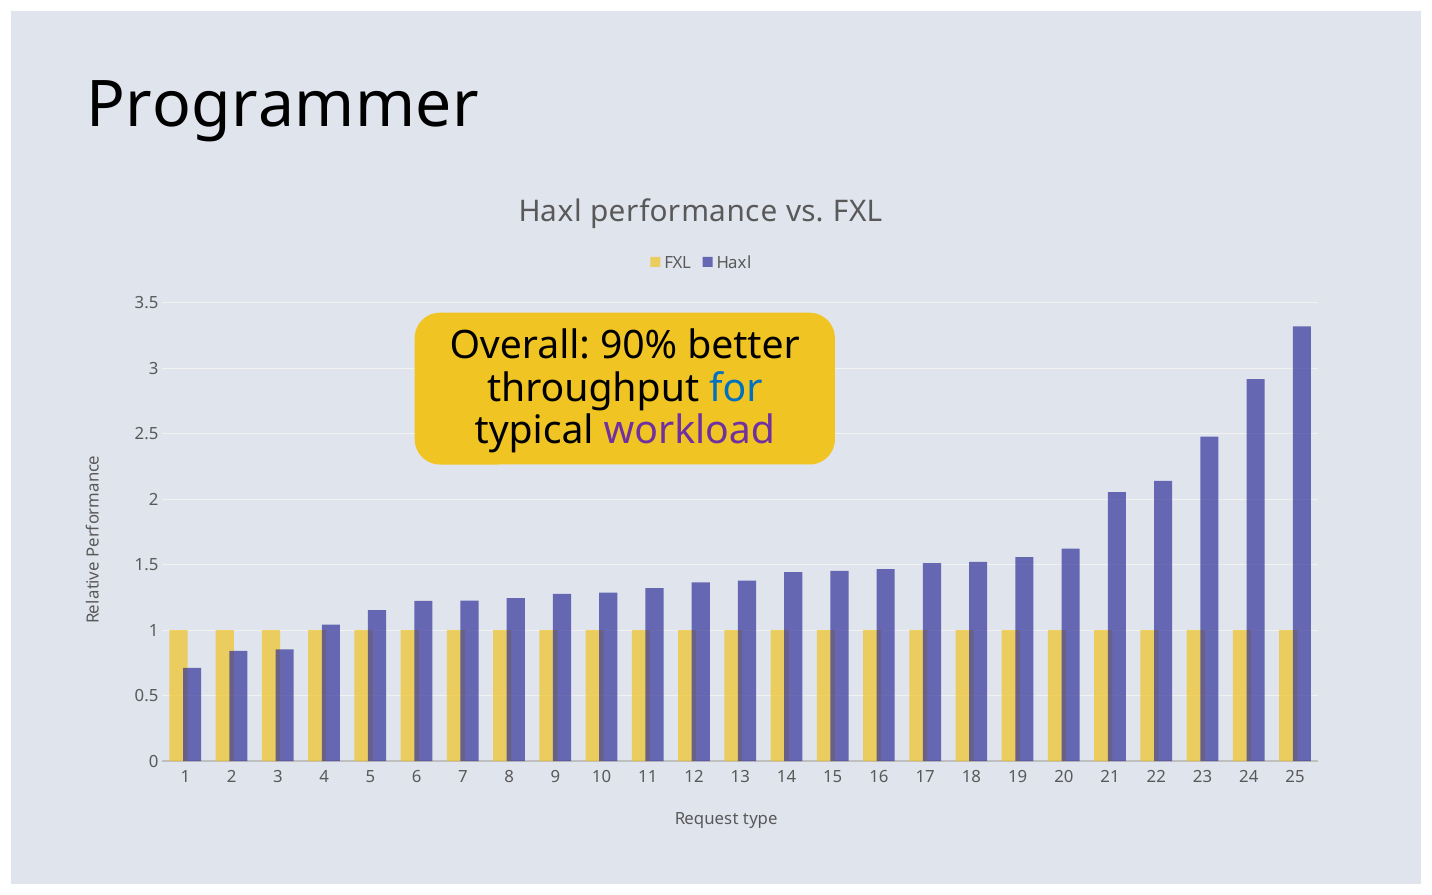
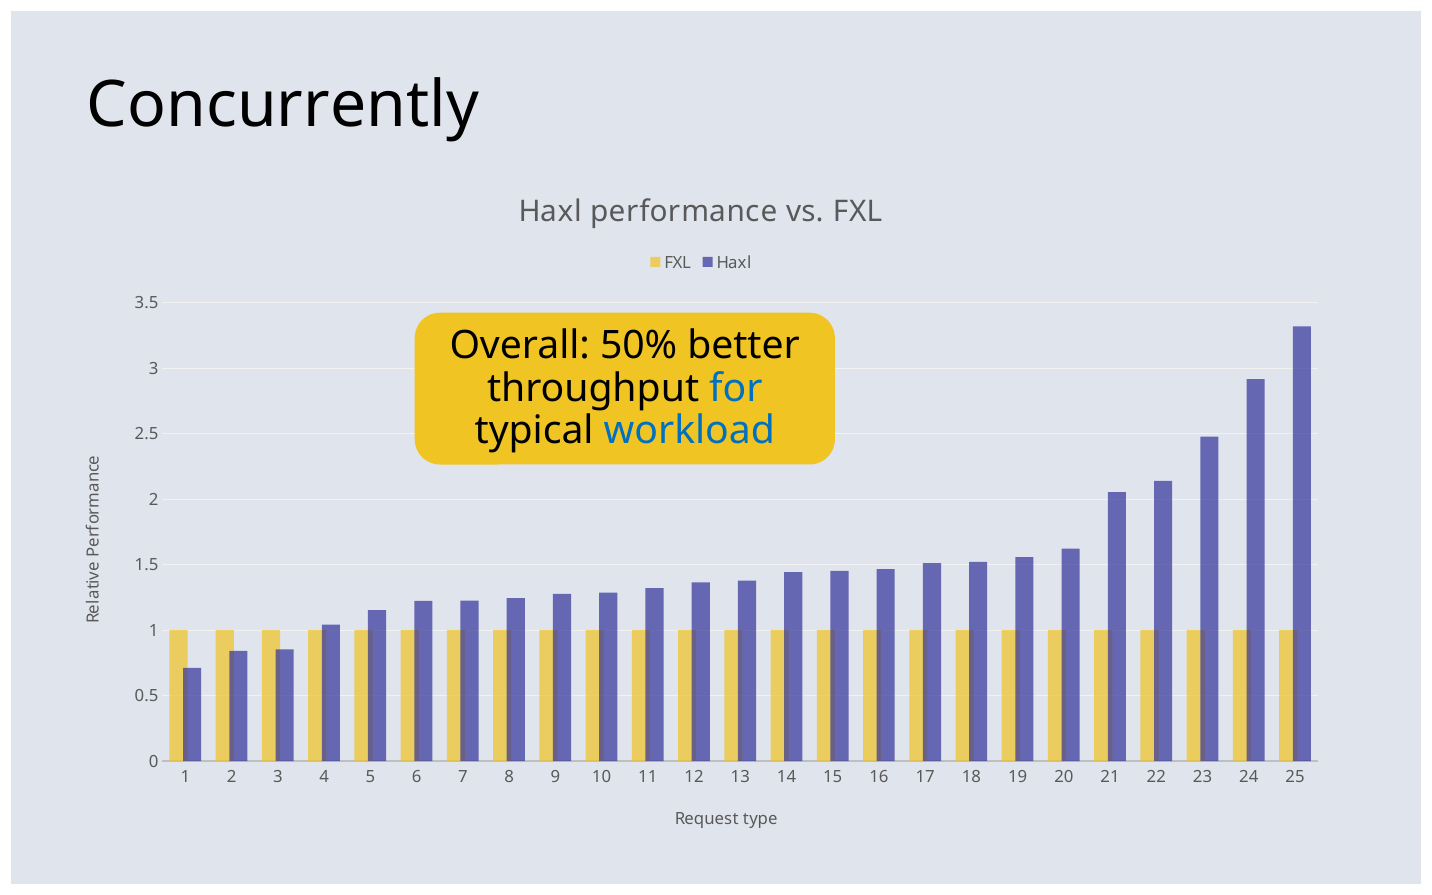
Programmer: Programmer -> Concurrently (283, 106)
90%: 90% -> 50% (639, 346)
workload colour: purple -> blue (689, 431)
